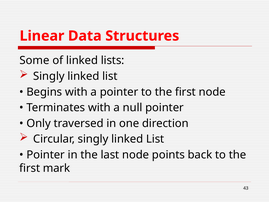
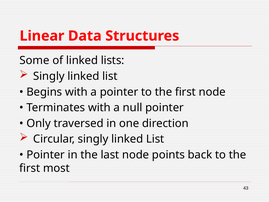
mark: mark -> most (56, 168)
